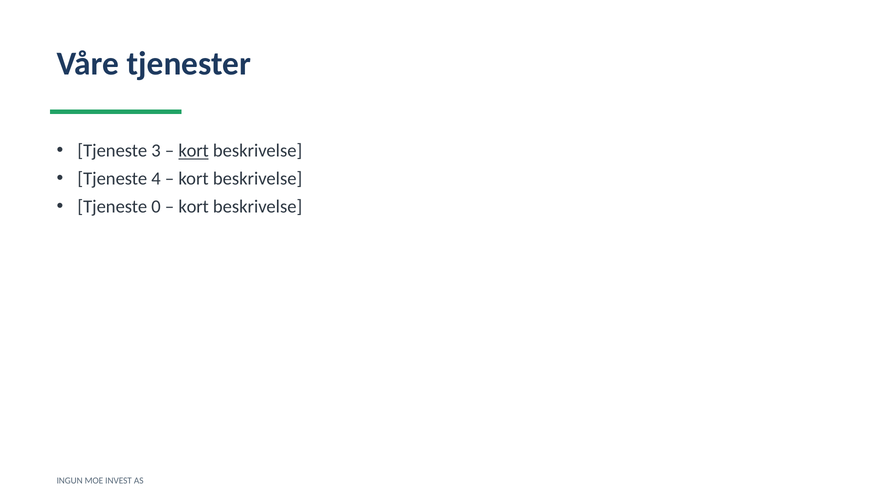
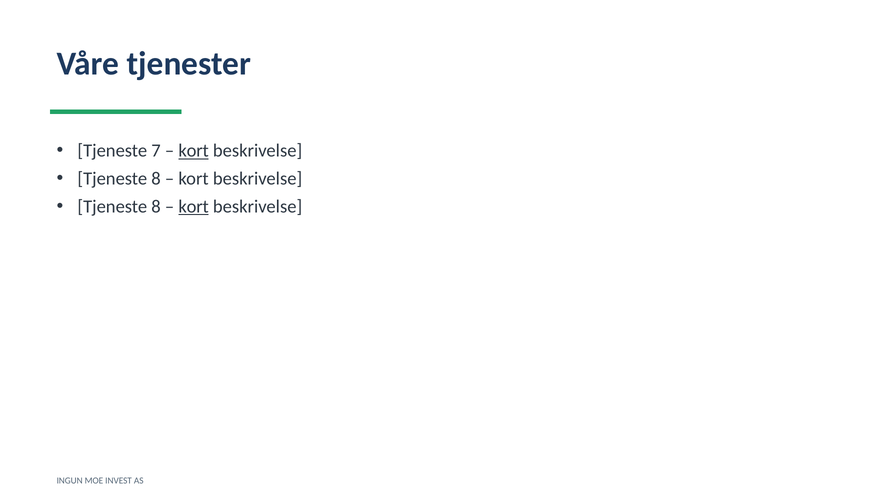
3: 3 -> 7 (156, 151)
4: 4 -> 8 (156, 179)
0: 0 -> 8 (156, 206)
kort underline: none -> present (194, 206)
